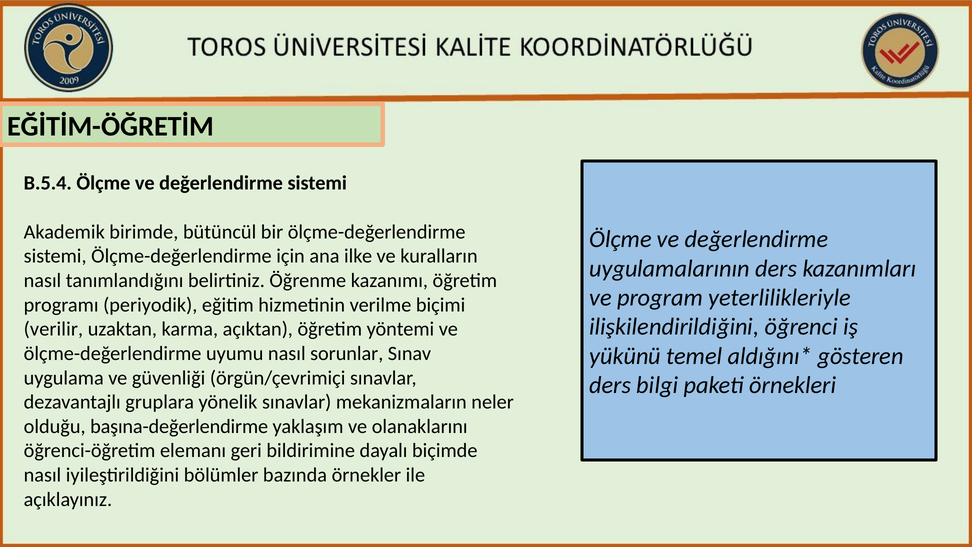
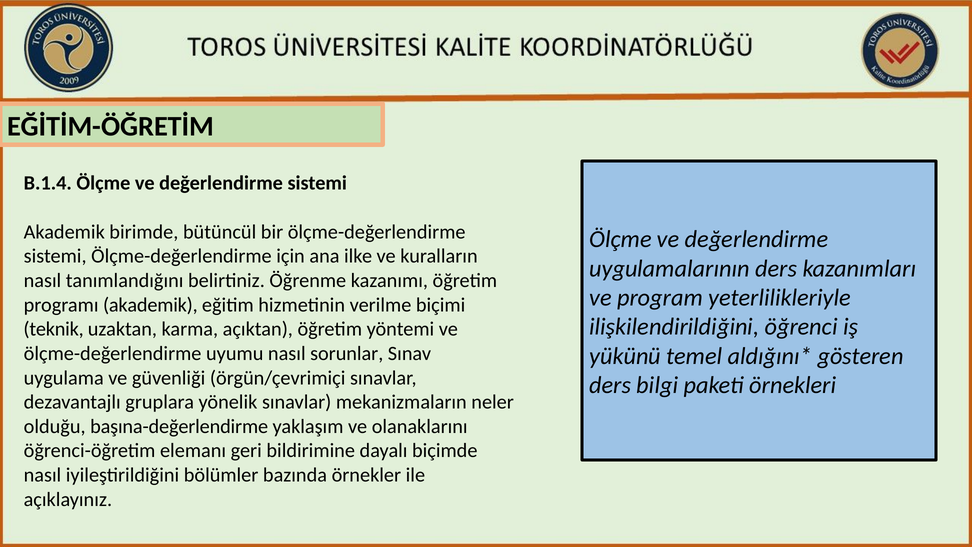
B.5.4: B.5.4 -> B.1.4 (48, 183)
programı periyodik: periyodik -> akademik (150, 305)
verilir: verilir -> teknik (54, 329)
